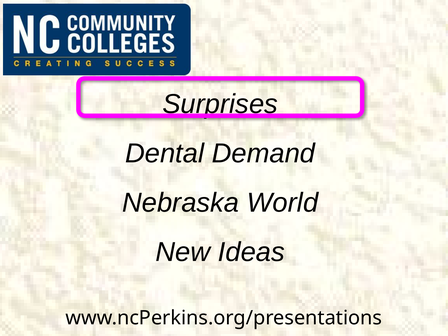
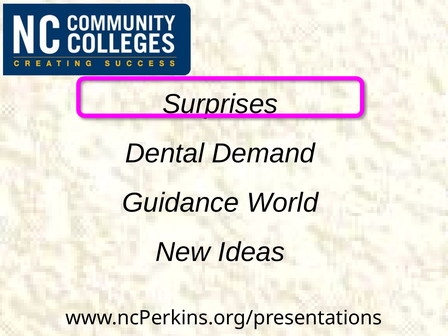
Nebraska: Nebraska -> Guidance (181, 203)
